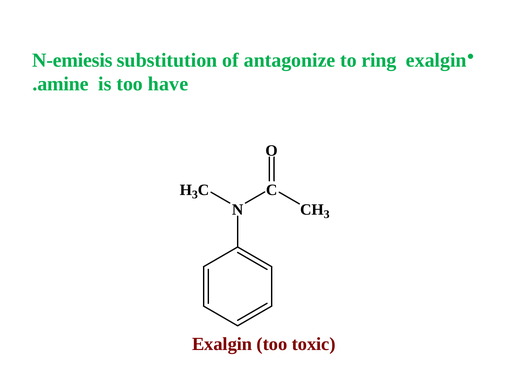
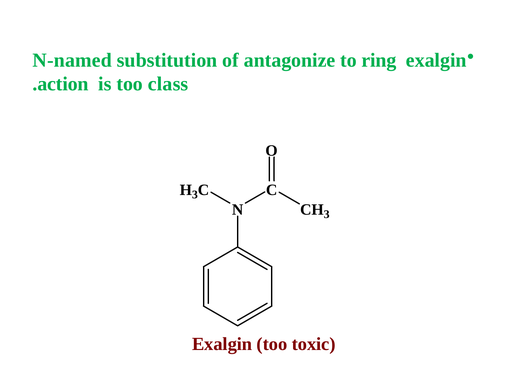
N-emiesis: N-emiesis -> N-named (72, 60)
amine: amine -> action (63, 84)
have: have -> class (168, 84)
